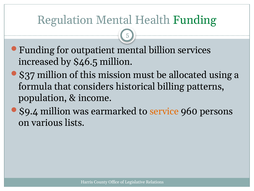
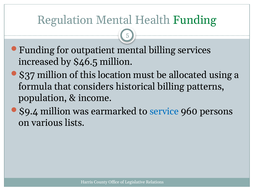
mental billion: billion -> billing (162, 50)
mission: mission -> location (114, 75)
service colour: orange -> blue (164, 111)
